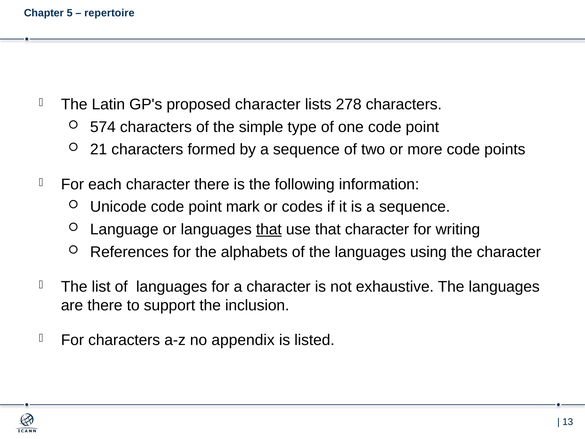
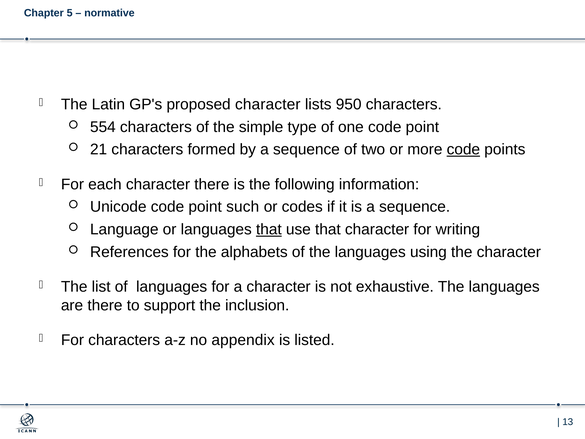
repertoire: repertoire -> normative (109, 13)
278: 278 -> 950 (349, 104)
574: 574 -> 554 (103, 127)
code underline: none -> present (463, 149)
mark: mark -> such (243, 207)
